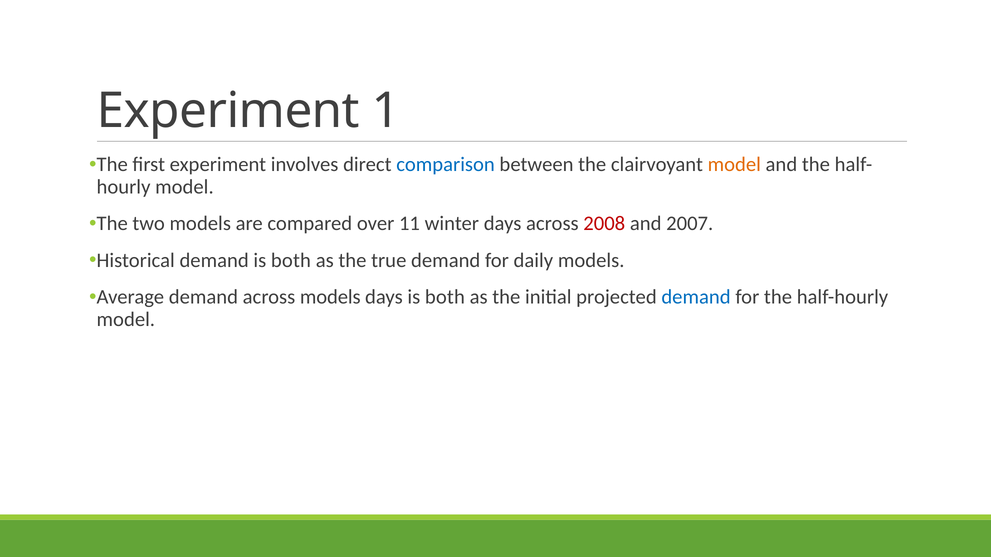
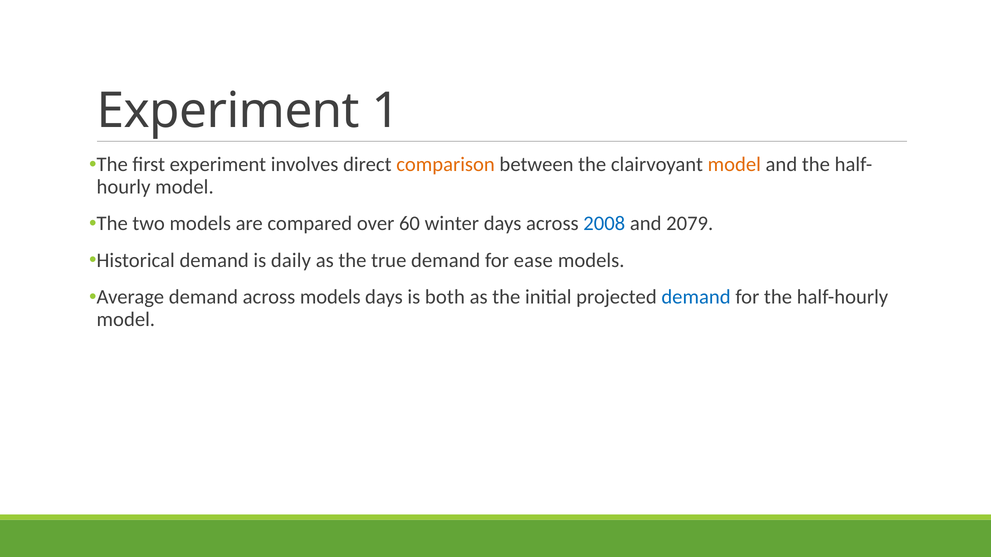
comparison colour: blue -> orange (446, 165)
11: 11 -> 60 (409, 224)
2008 colour: red -> blue (604, 224)
2007: 2007 -> 2079 (690, 224)
demand is both: both -> daily (291, 261)
daily: daily -> ease (533, 261)
